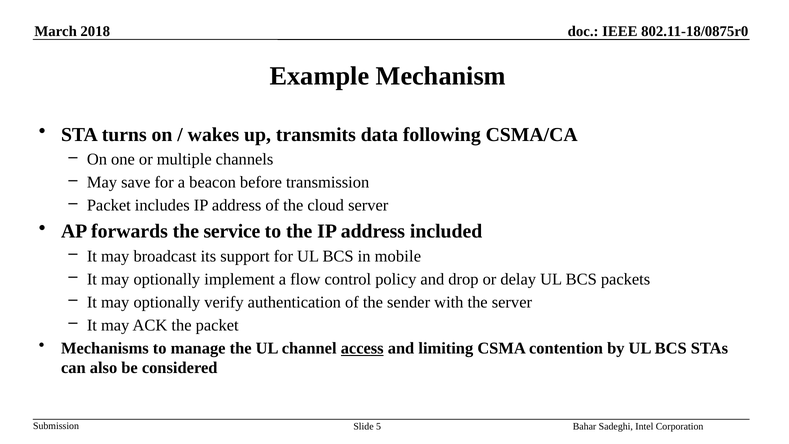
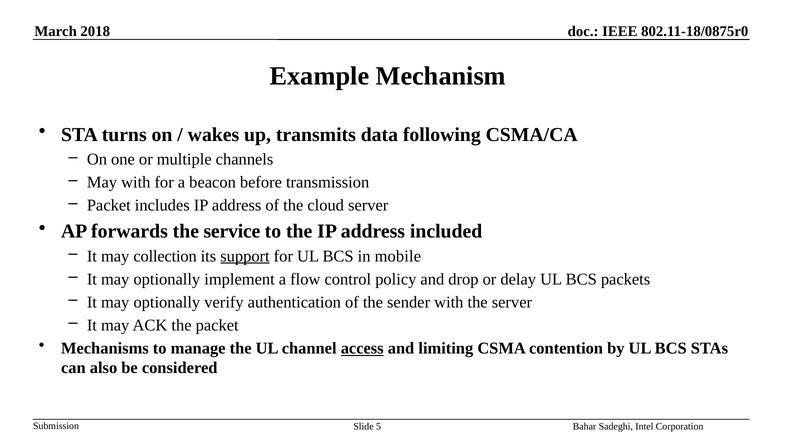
May save: save -> with (136, 182)
broadcast: broadcast -> collection (165, 256)
support underline: none -> present (245, 256)
